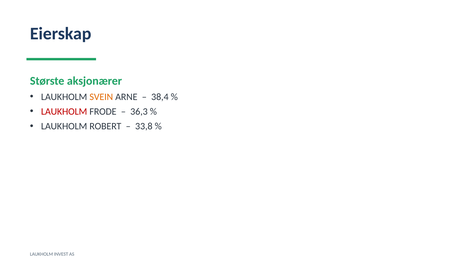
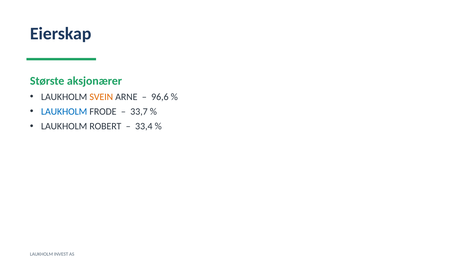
38,4: 38,4 -> 96,6 (160, 97)
LAUKHOLM colour: red -> blue (64, 112)
36,3: 36,3 -> 33,7 (139, 112)
33,8: 33,8 -> 33,4 (144, 126)
